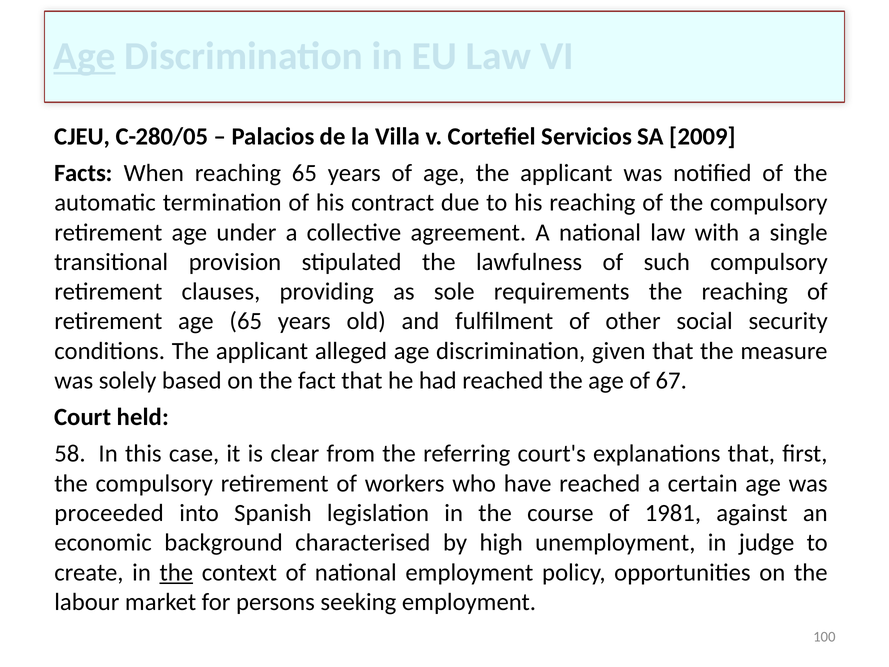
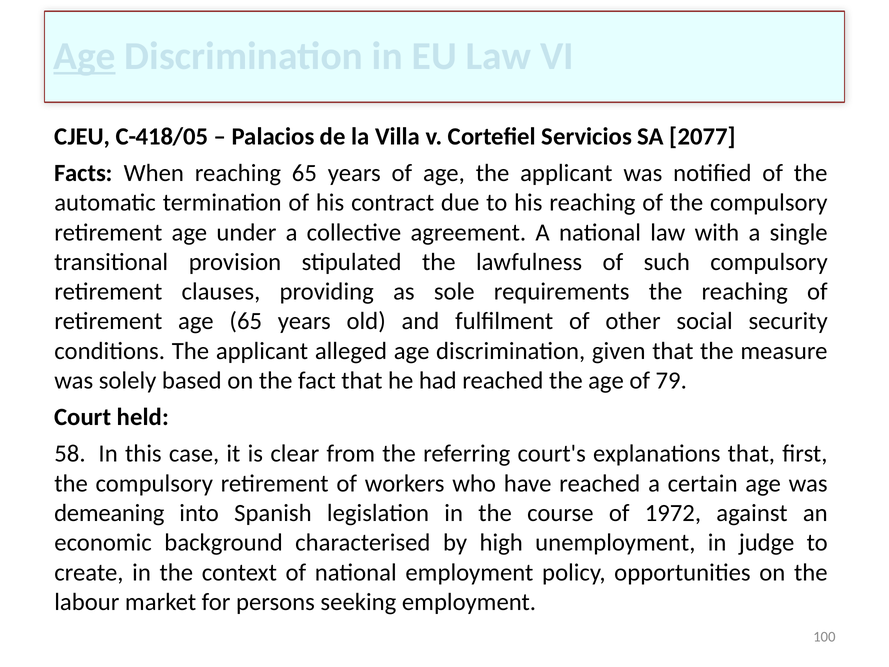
C-280/05: C-280/05 -> C-418/05 (162, 136)
2009: 2009 -> 2077 (703, 136)
67: 67 -> 79 (671, 380)
proceeded: proceeded -> demeaning (109, 513)
1981: 1981 -> 1972 (673, 513)
the underline: present -> none (176, 572)
